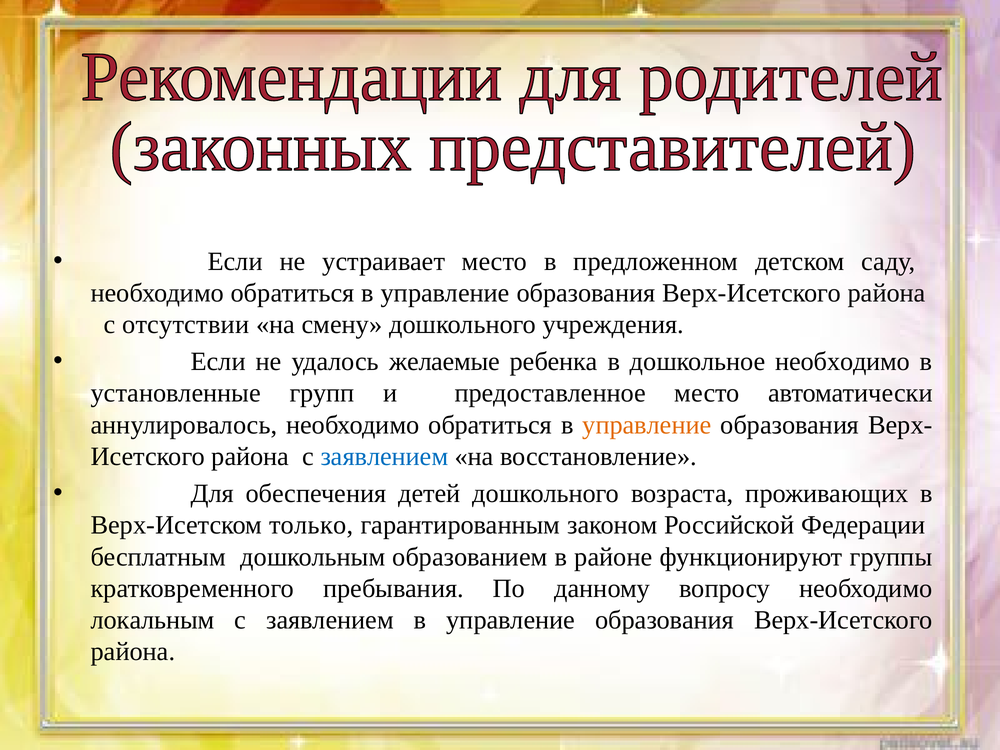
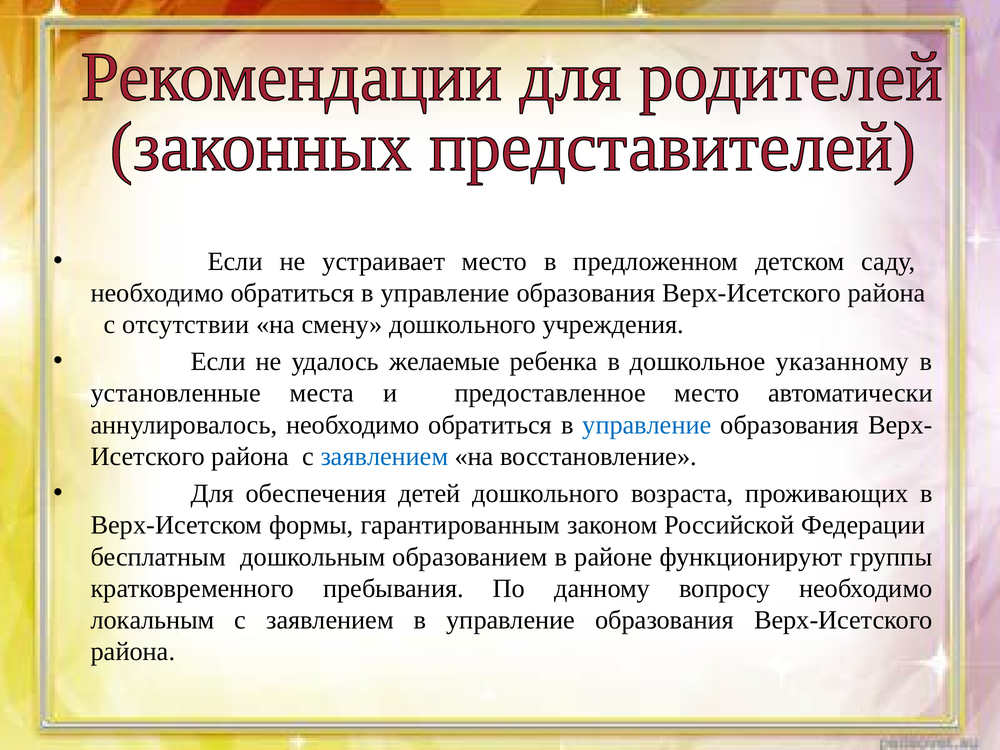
дошкольное необходимо: необходимо -> указанному (842, 362)
групп: групп -> места (322, 393)
управление colour: orange -> blue (647, 425)
только: только -> формы (311, 525)
